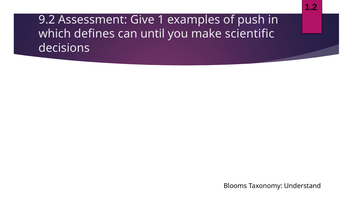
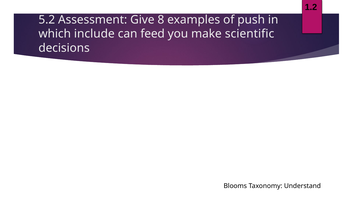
9.2: 9.2 -> 5.2 (47, 20)
1: 1 -> 8 (161, 20)
defines: defines -> include (94, 34)
until: until -> feed (153, 34)
